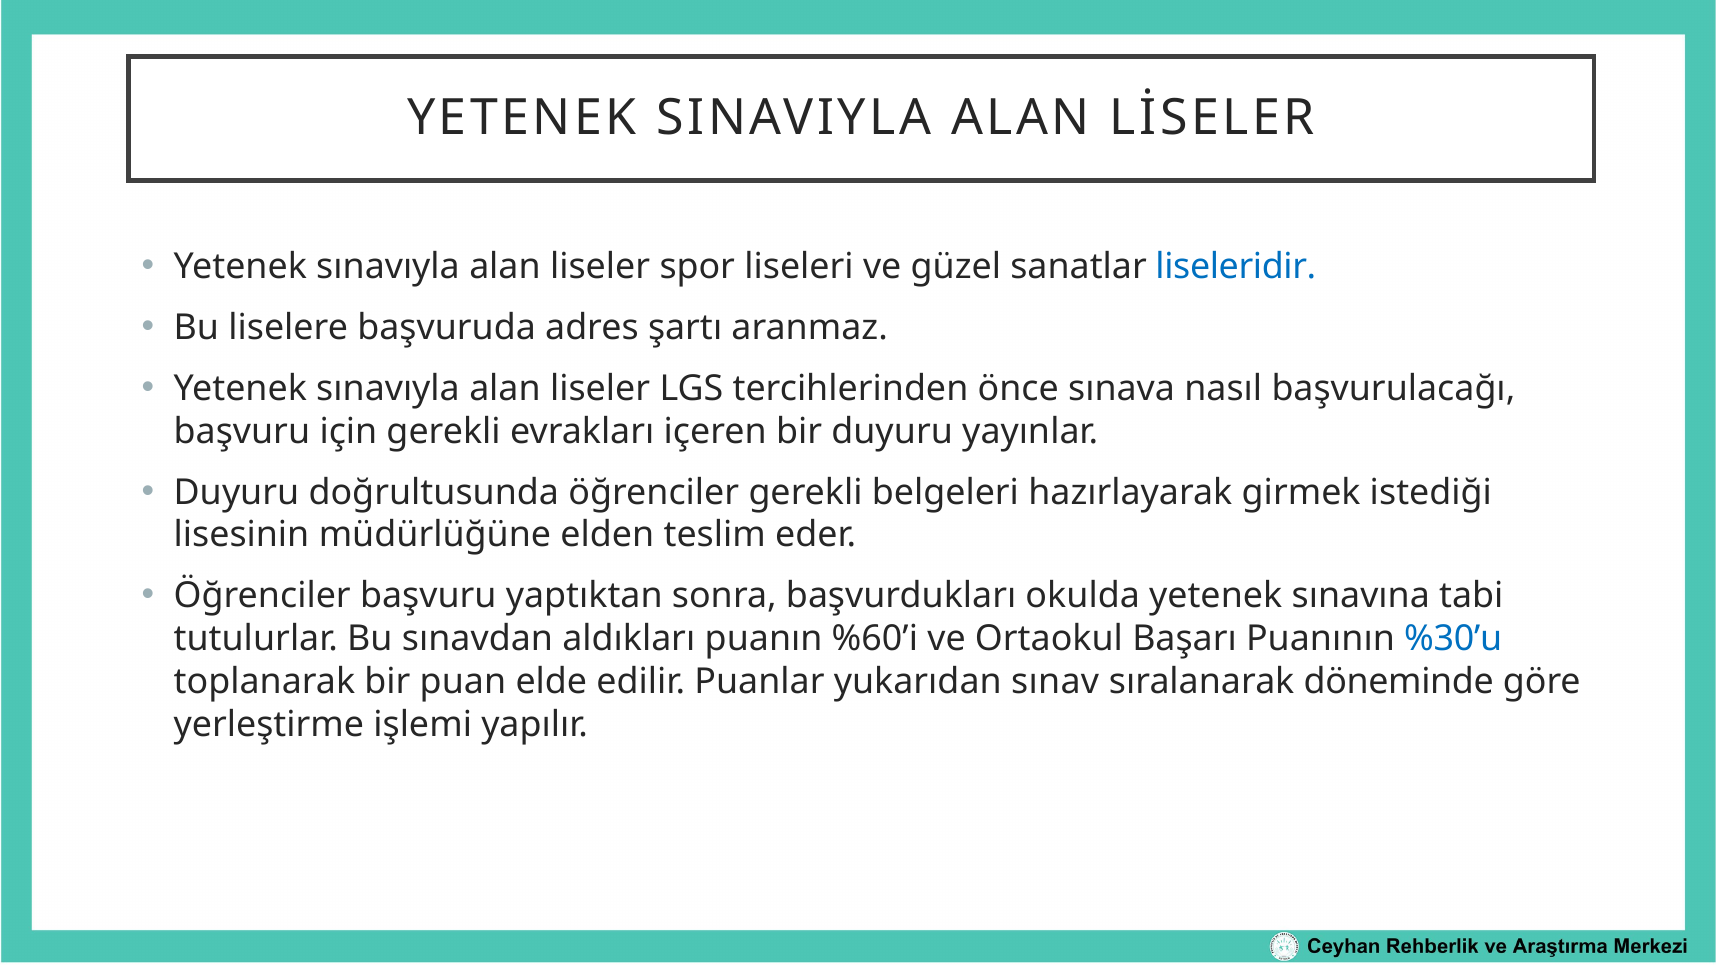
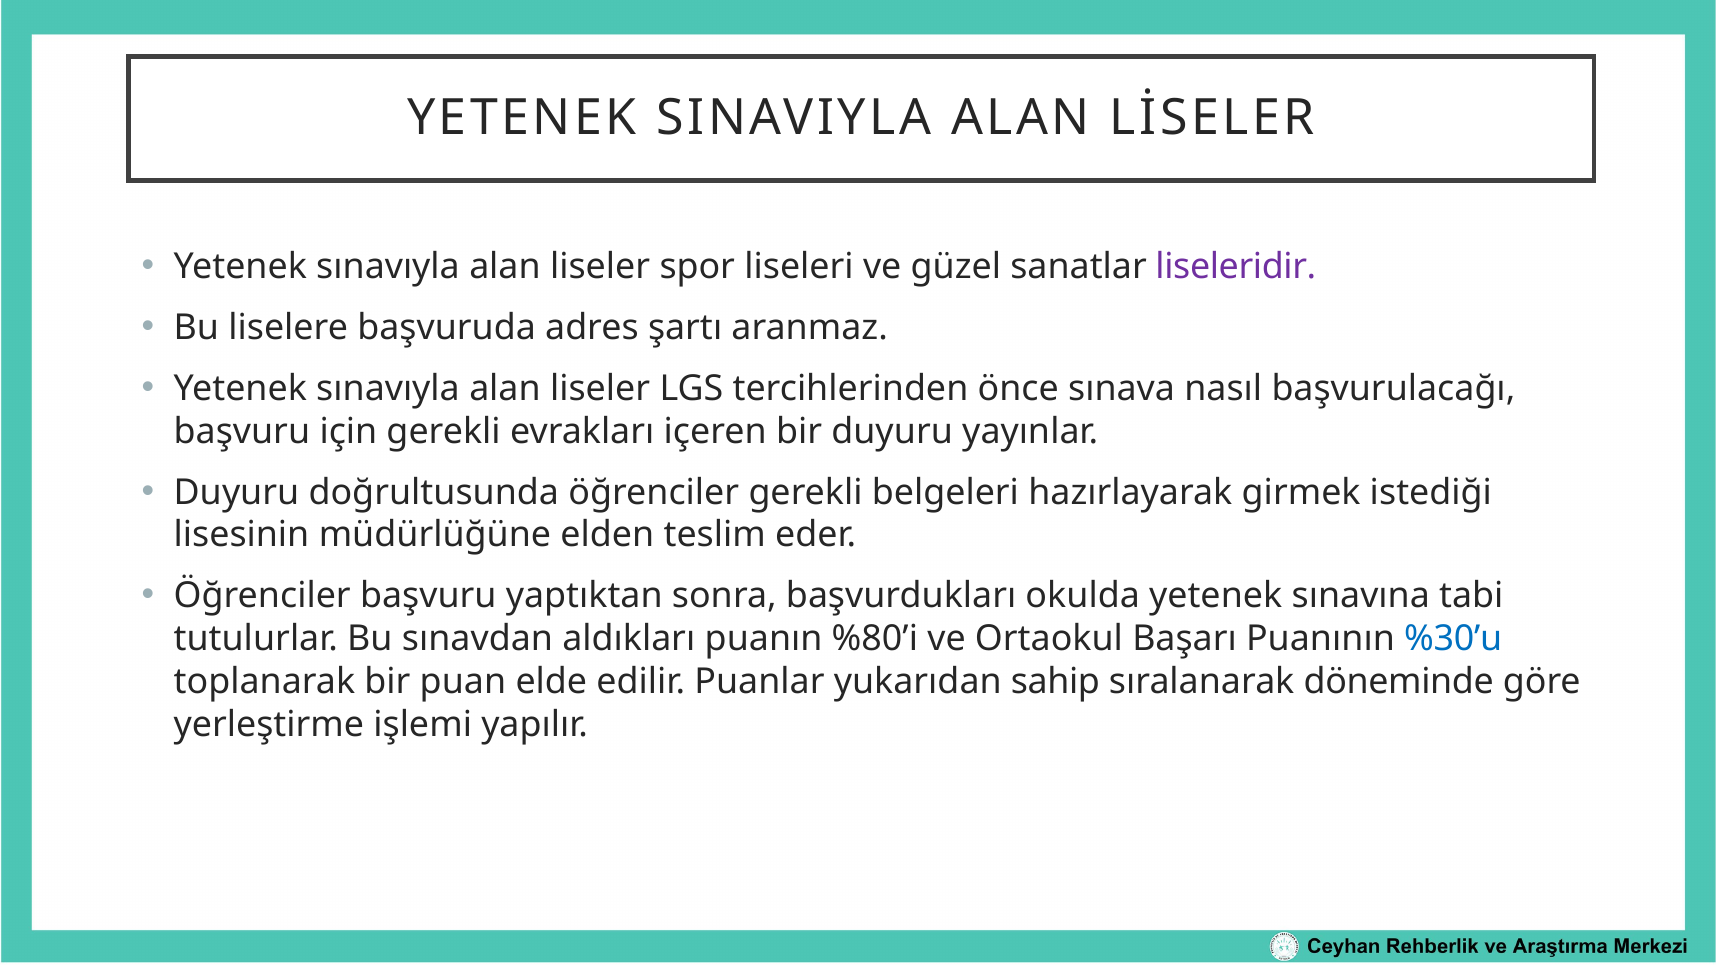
liseleridir colour: blue -> purple (1236, 267)
%60’i: %60’i -> %80’i (875, 639)
sınav: sınav -> sahip (1055, 682)
